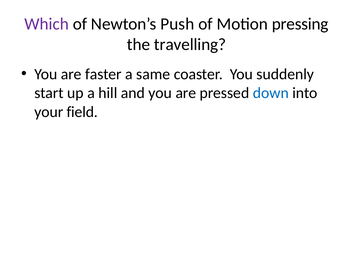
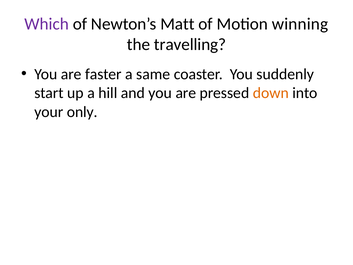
Push: Push -> Matt (177, 24)
pressing: pressing -> winning (300, 24)
down colour: blue -> orange (271, 93)
field: field -> only (82, 112)
